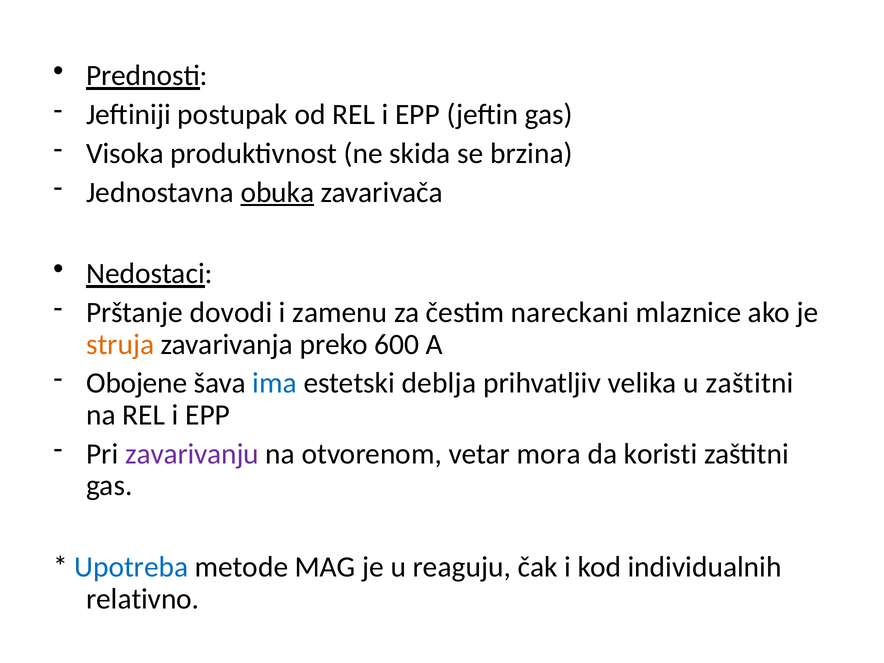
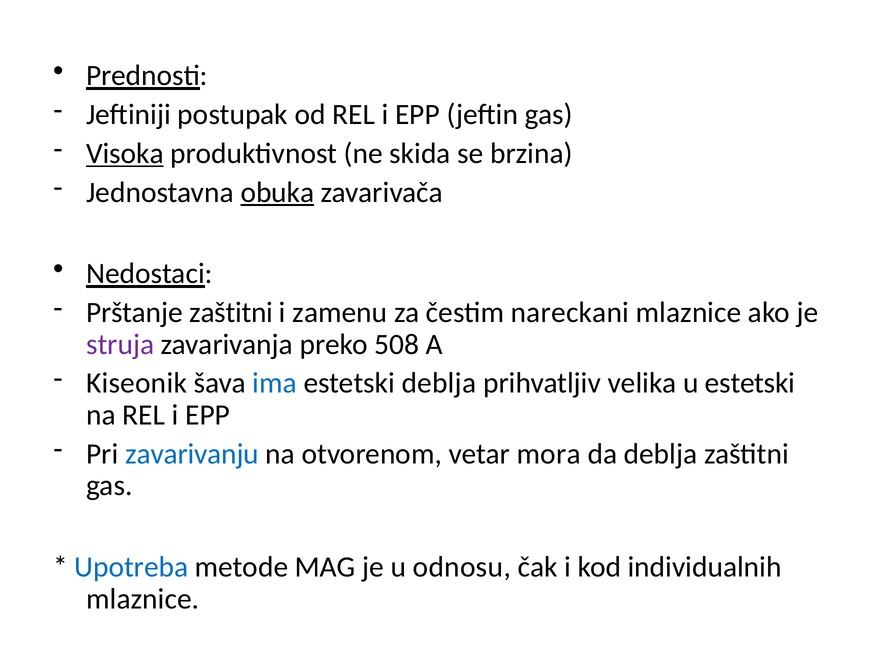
Visoka underline: none -> present (125, 153)
Prštanje dovodi: dovodi -> zaštitni (231, 313)
struja colour: orange -> purple (120, 344)
600: 600 -> 508 (397, 344)
Obojene: Obojene -> Kiseonik (137, 383)
u zaštitni: zaštitni -> estetski (750, 383)
zavarivanju colour: purple -> blue (192, 454)
da koristi: koristi -> deblja (661, 454)
reaguju: reaguju -> odnosu (462, 567)
relativno: relativno -> mlaznice (143, 599)
